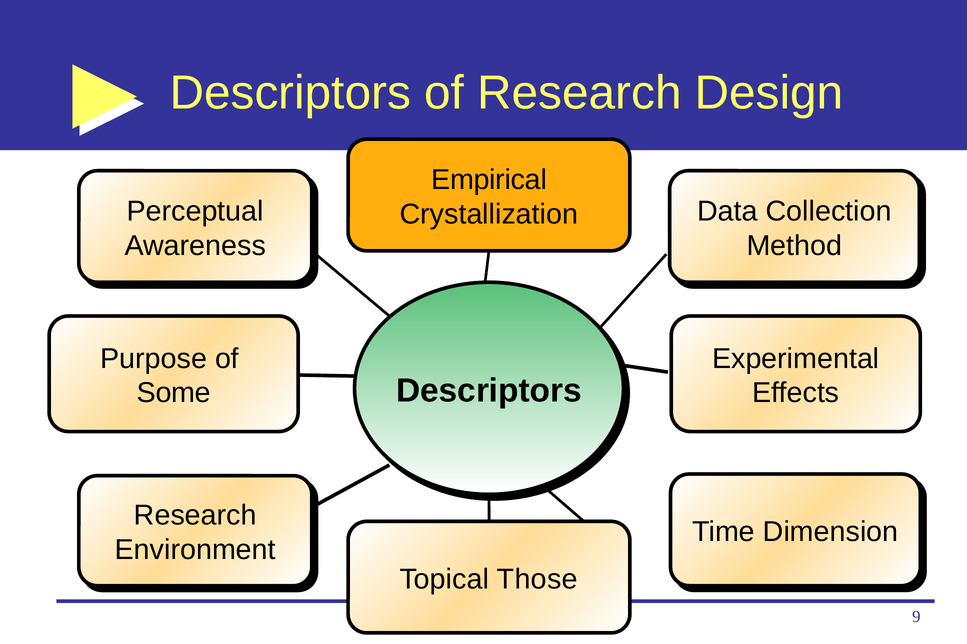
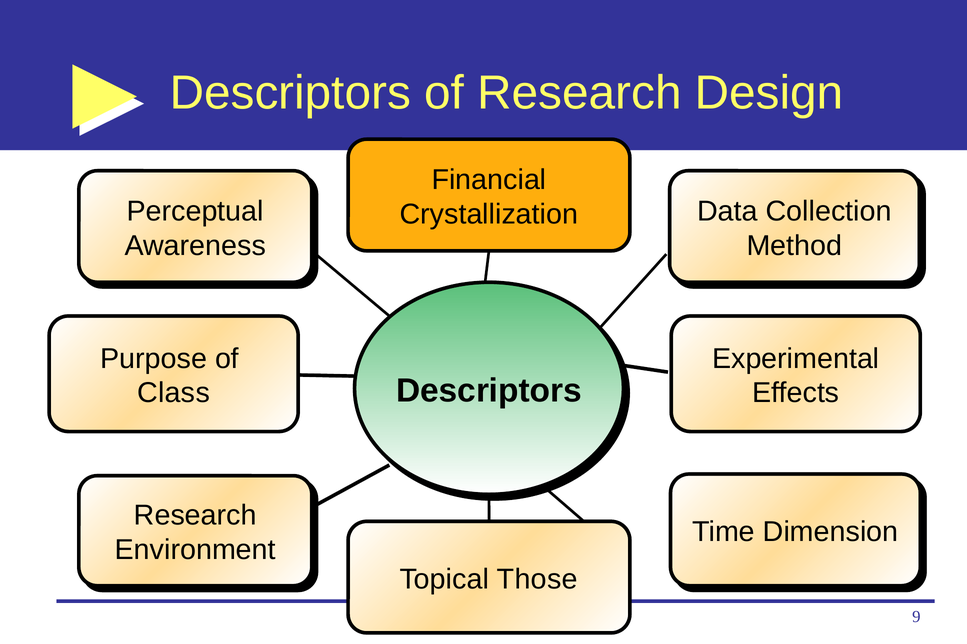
Empirical: Empirical -> Financial (489, 180)
Some: Some -> Class (173, 393)
